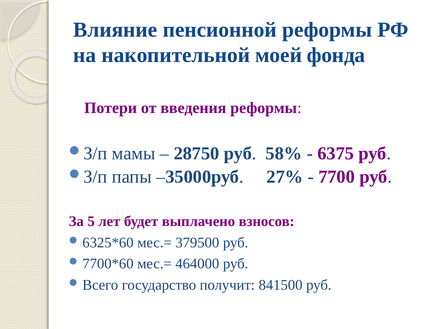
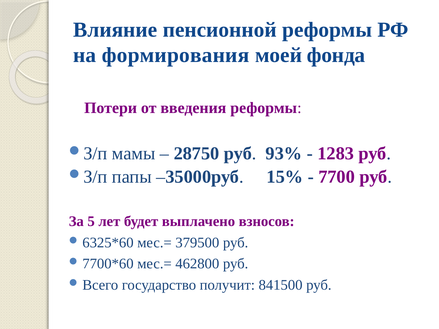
накопительной: накопительной -> формирования (176, 55)
58%: 58% -> 93% (284, 153)
6375: 6375 -> 1283 (336, 153)
27%: 27% -> 15% (285, 177)
464000: 464000 -> 462800 (197, 264)
